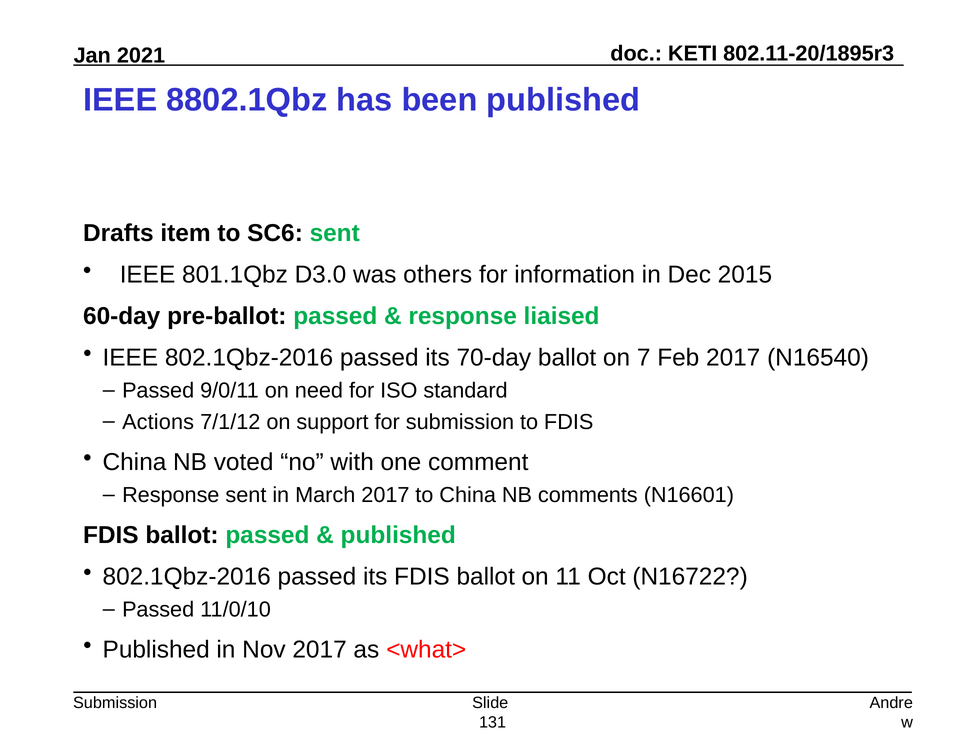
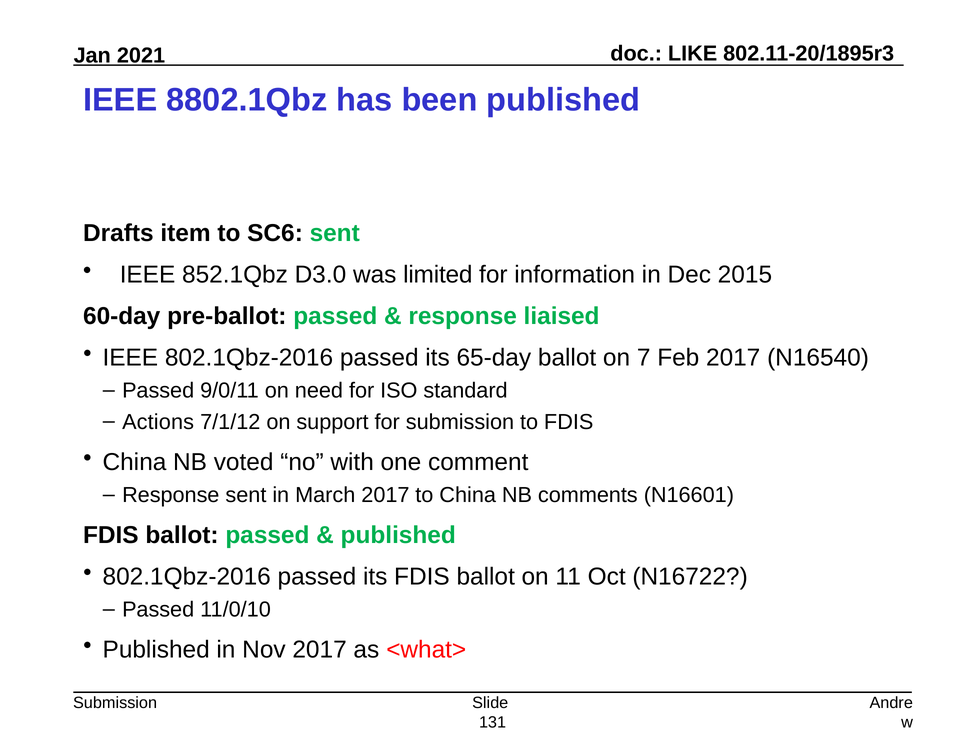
KETI: KETI -> LIKE (693, 54)
801.1Qbz: 801.1Qbz -> 852.1Qbz (235, 275)
others: others -> limited (438, 275)
70-day: 70-day -> 65-day (494, 358)
